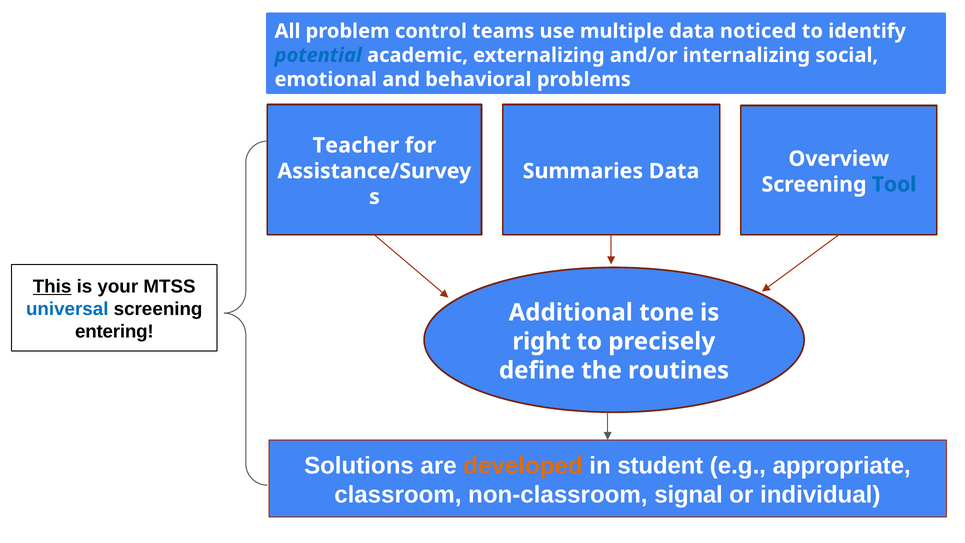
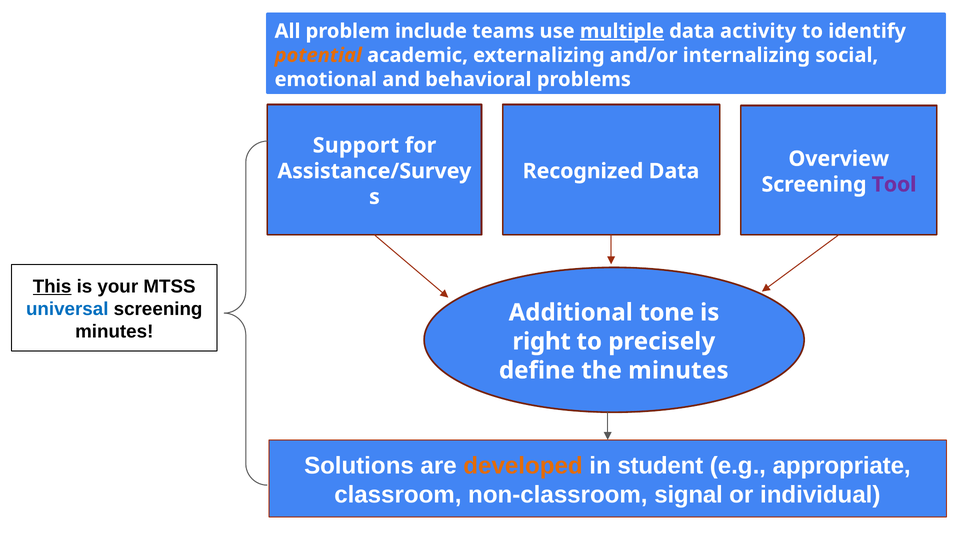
control: control -> include (431, 31)
multiple underline: none -> present (622, 31)
noticed: noticed -> activity (758, 31)
potential colour: blue -> orange (318, 55)
Teacher: Teacher -> Support (356, 145)
Summaries: Summaries -> Recognized (583, 171)
Tool colour: blue -> purple (894, 184)
entering: entering -> minutes (114, 332)
the routines: routines -> minutes (678, 370)
